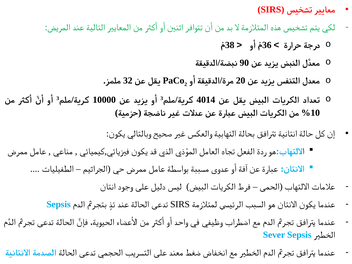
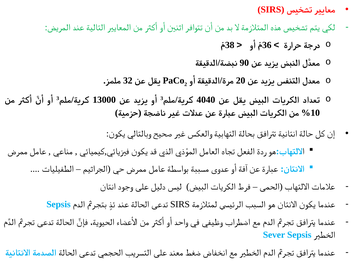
10000: 10000 -> 13000 (104, 100)
4014: 4014 -> 4040 (206, 100)
